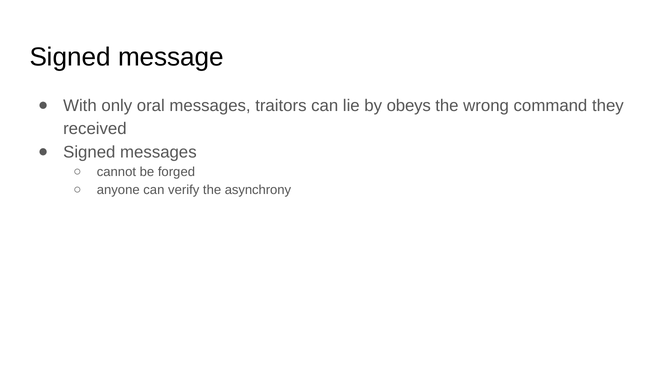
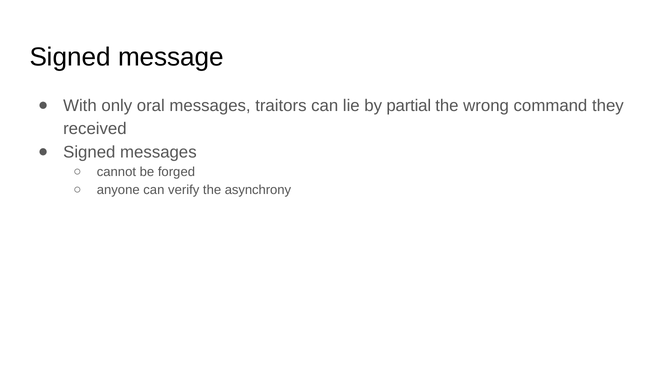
obeys: obeys -> partial (409, 106)
